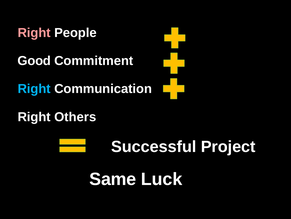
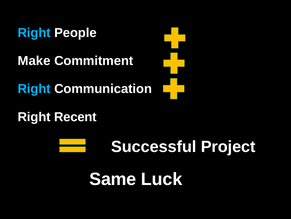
Right colour: pink -> light blue (34, 33)
Good: Good -> Make (34, 61)
Others: Others -> Recent (75, 117)
